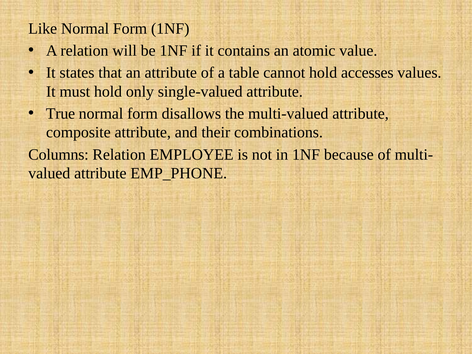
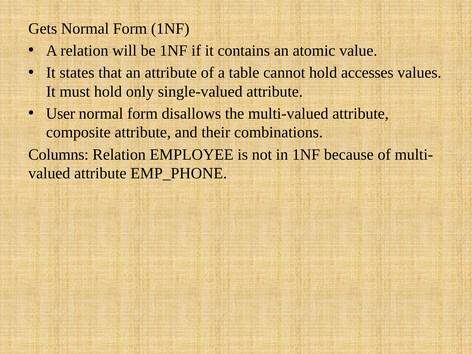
Like: Like -> Gets (43, 29)
True: True -> User (61, 114)
